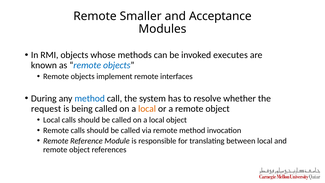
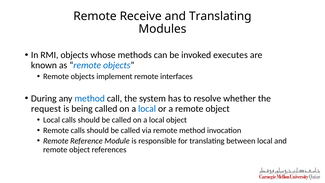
Smaller: Smaller -> Receive (141, 16)
and Acceptance: Acceptance -> Translating (220, 16)
local colour: orange -> blue (147, 109)
